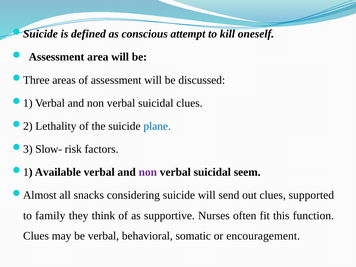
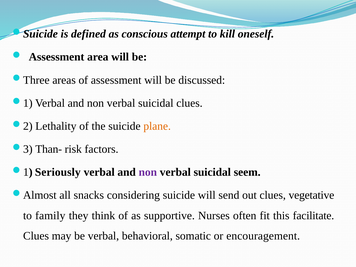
plane colour: blue -> orange (157, 126)
Slow-: Slow- -> Than- (49, 149)
Available: Available -> Seriously (58, 172)
supported: supported -> vegetative (311, 195)
function: function -> facilitate (313, 216)
